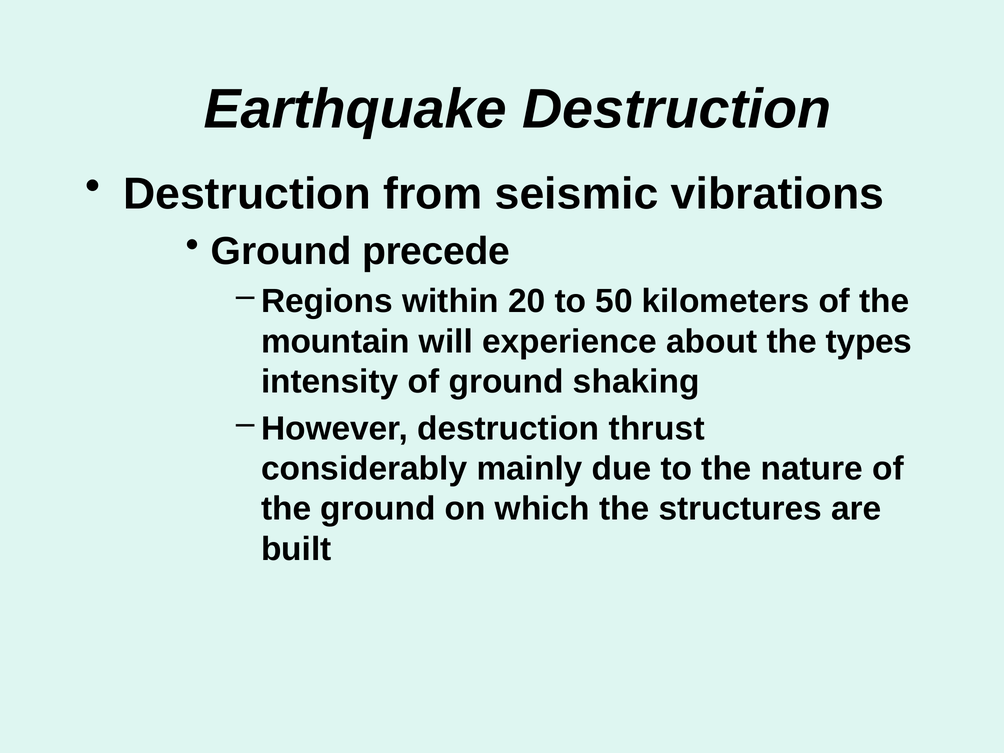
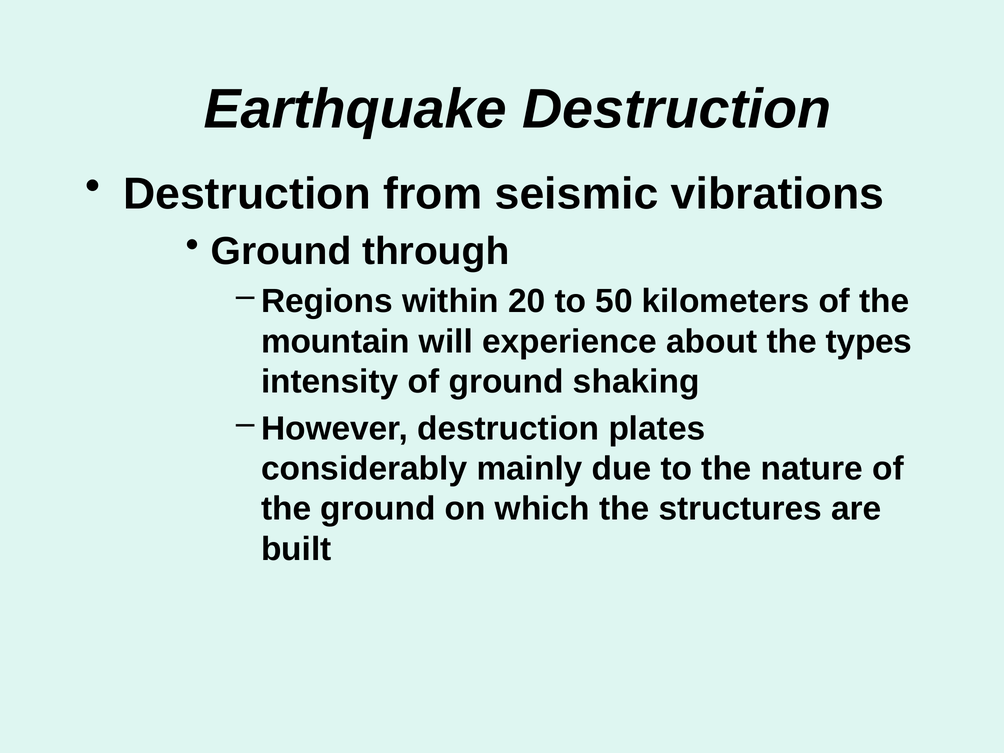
precede: precede -> through (436, 252)
thrust: thrust -> plates (657, 429)
